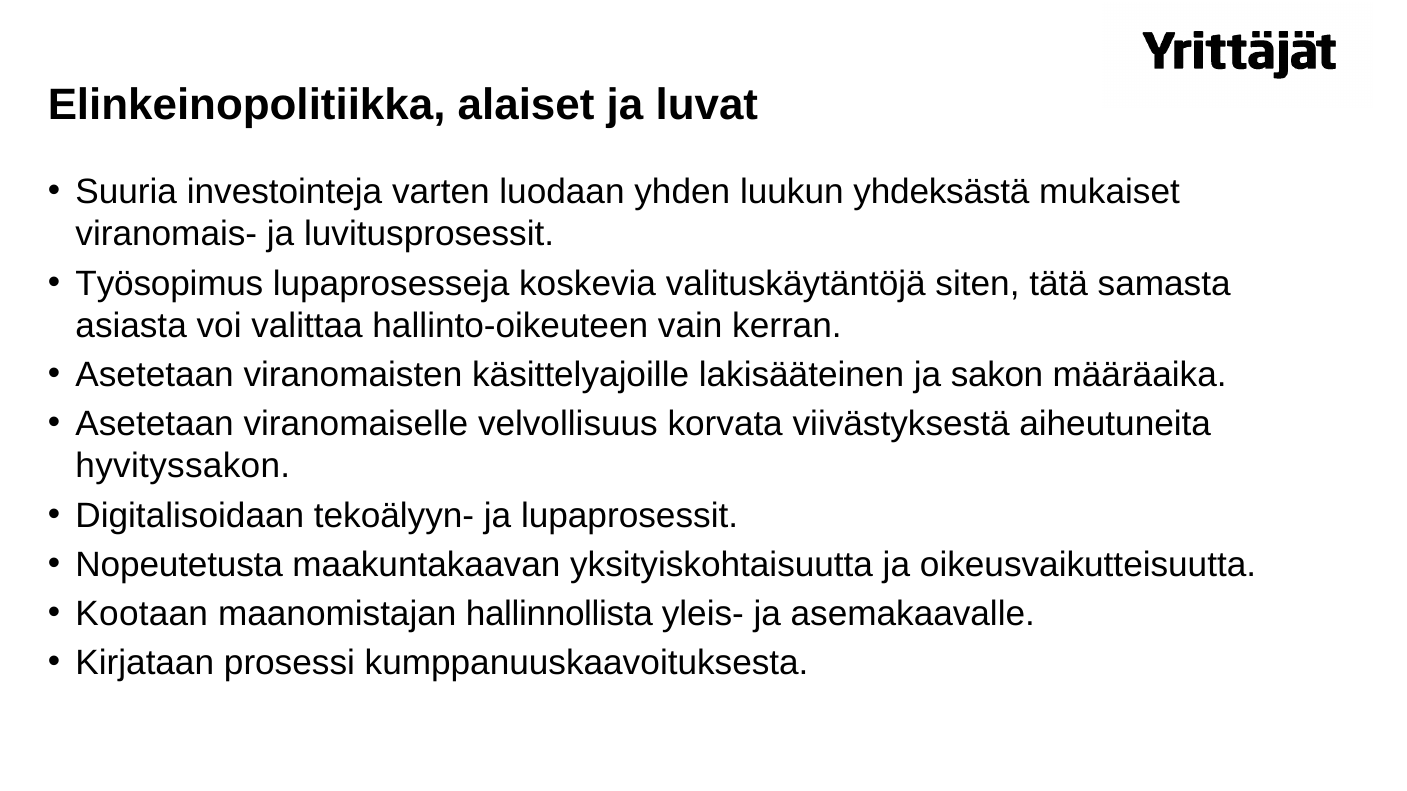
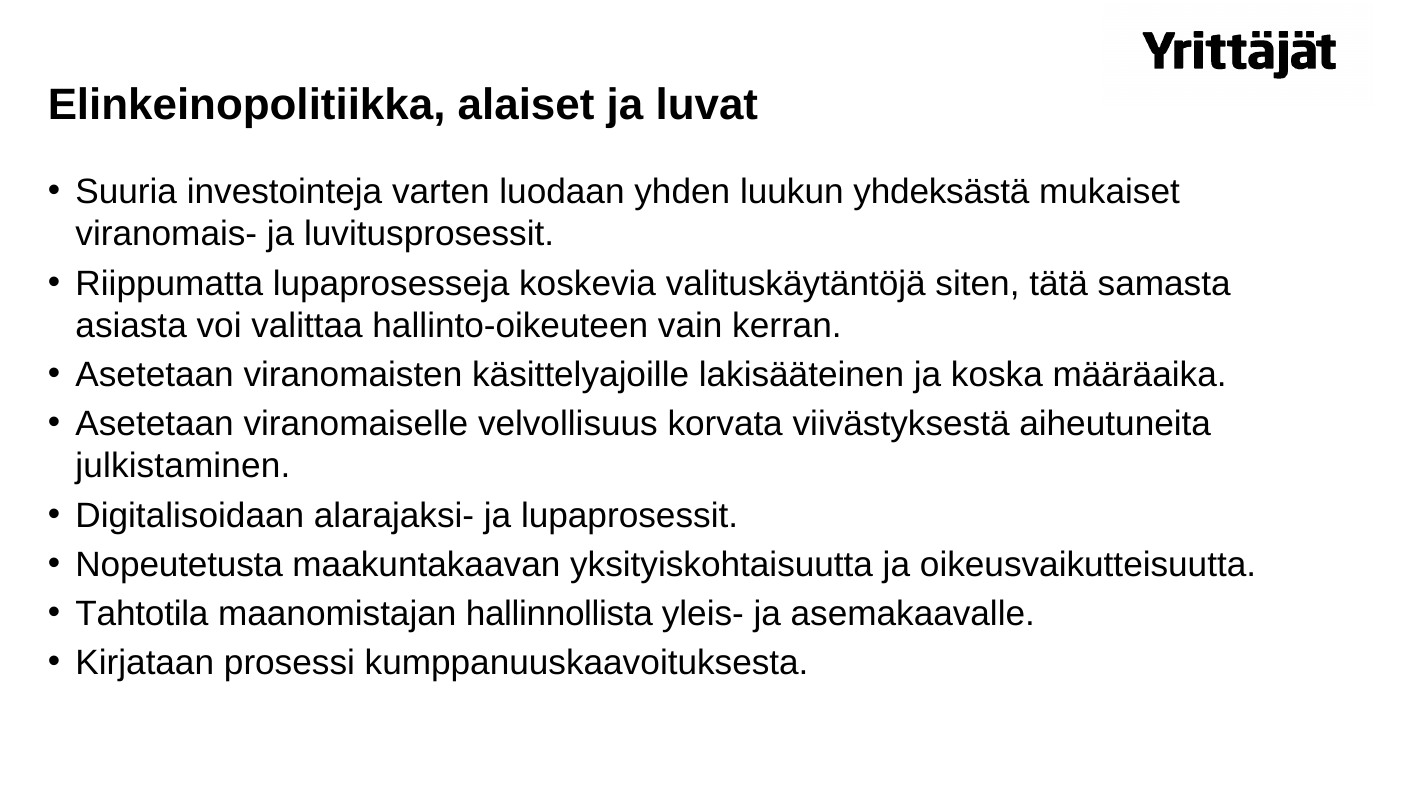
Työsopimus: Työsopimus -> Riippumatta (169, 284)
sakon: sakon -> koska (997, 375)
hyvityssakon: hyvityssakon -> julkistaminen (183, 467)
tekoälyyn-: tekoälyyn- -> alarajaksi- (394, 516)
Kootaan: Kootaan -> Tahtotila (142, 614)
